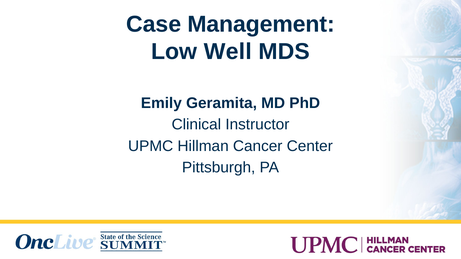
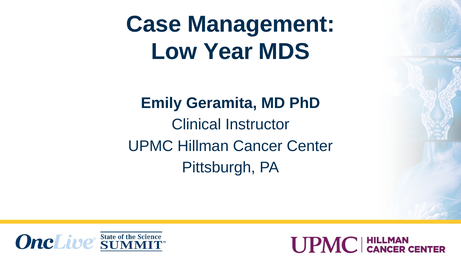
Well: Well -> Year (228, 52)
